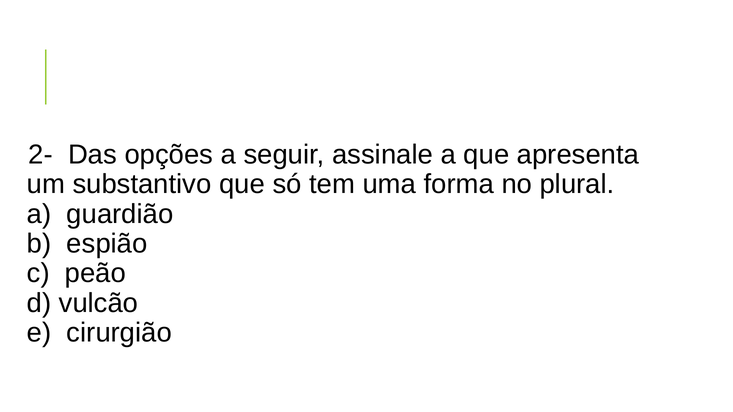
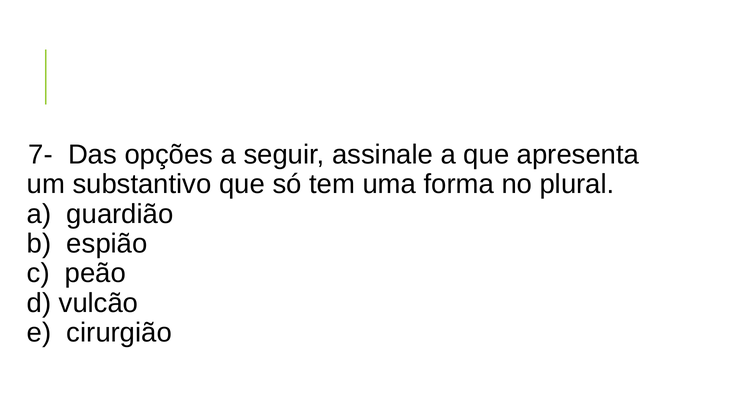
2-: 2- -> 7- (41, 155)
